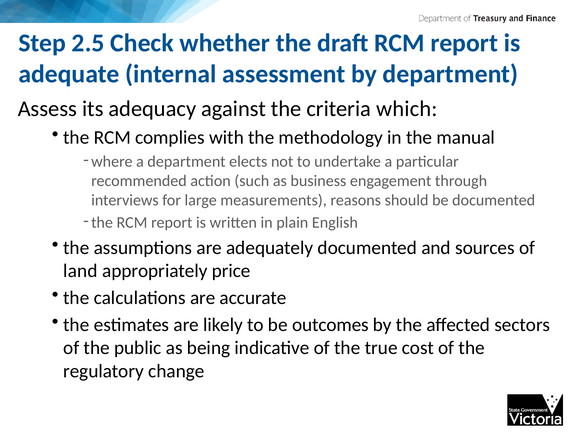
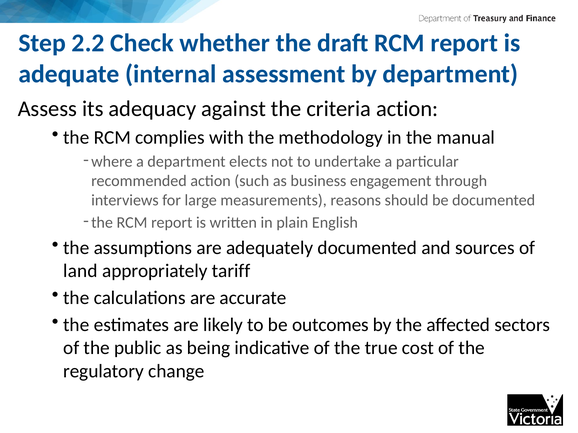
2.5: 2.5 -> 2.2 (88, 43)
criteria which: which -> action (407, 109)
price: price -> tariff (231, 271)
